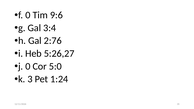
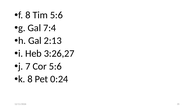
f 0: 0 -> 8 (28, 15)
Tim 9:6: 9:6 -> 5:6 (56, 15)
3:4: 3:4 -> 7:4 (50, 28)
2:76: 2:76 -> 2:13 (53, 41)
5:26,27: 5:26,27 -> 3:26,27 (59, 54)
j 0: 0 -> 7 (28, 66)
Cor 5:0: 5:0 -> 5:6 (55, 66)
k 3: 3 -> 8 (30, 79)
1:24: 1:24 -> 0:24 (59, 79)
